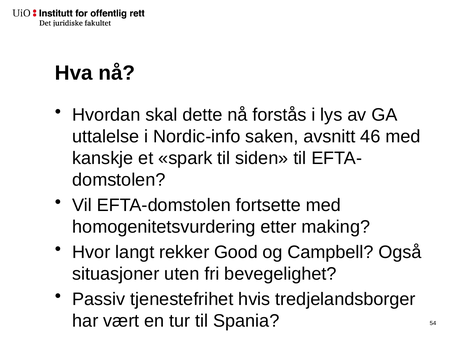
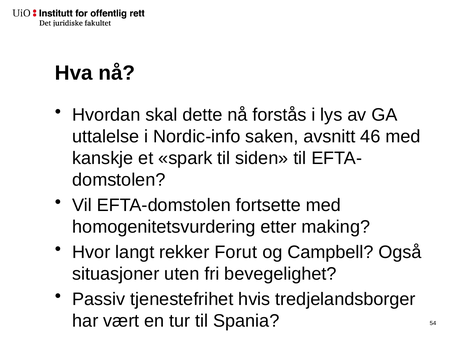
Good: Good -> Forut (236, 252)
